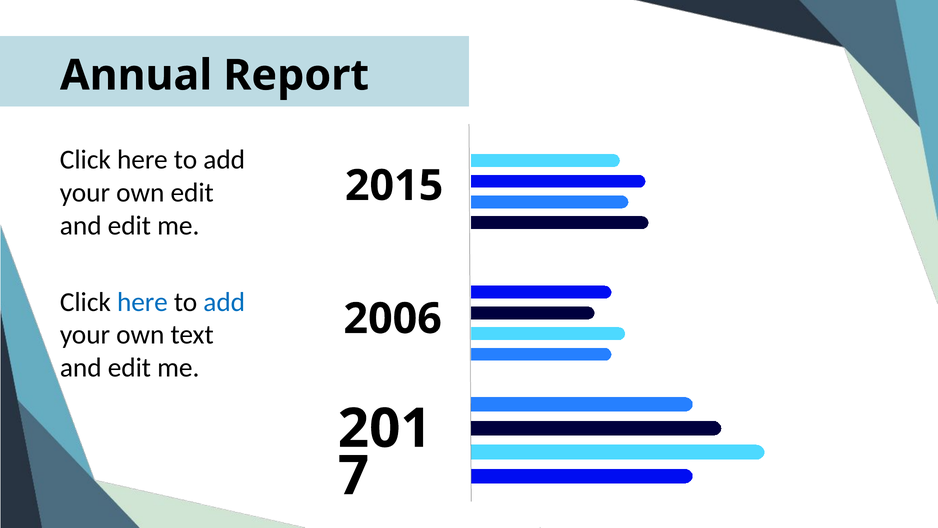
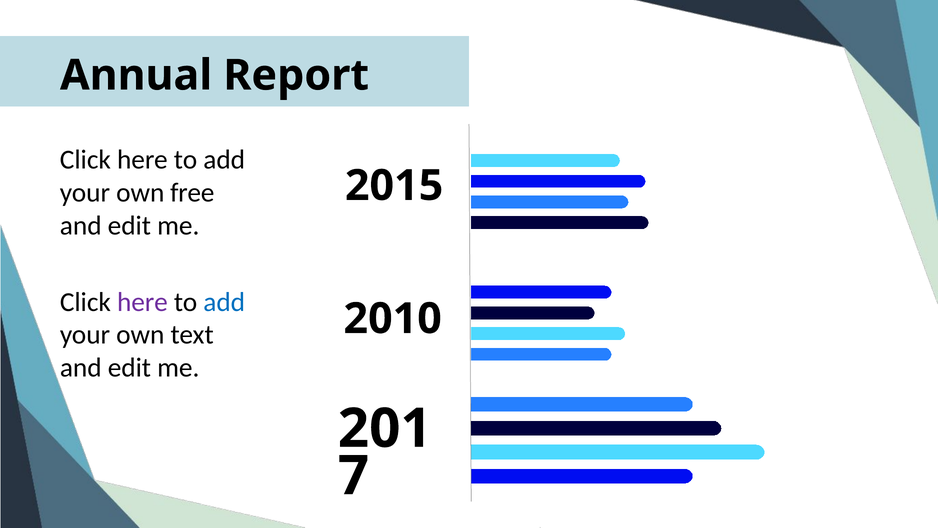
own edit: edit -> free (192, 193)
here colour: blue -> purple (142, 302)
2006: 2006 -> 2010 (393, 319)
